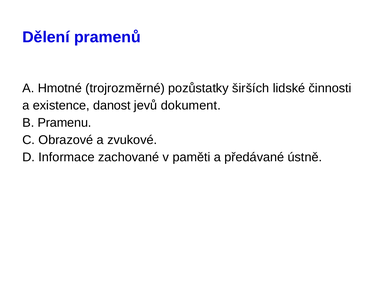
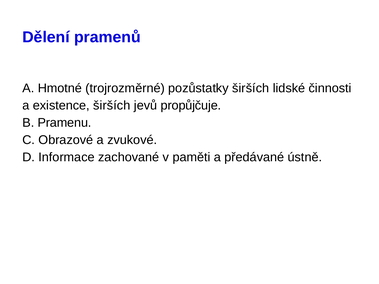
existence danost: danost -> širších (112, 105)
dokument: dokument -> propůjčuje (191, 105)
